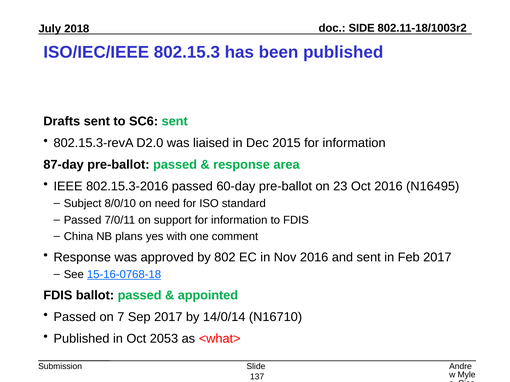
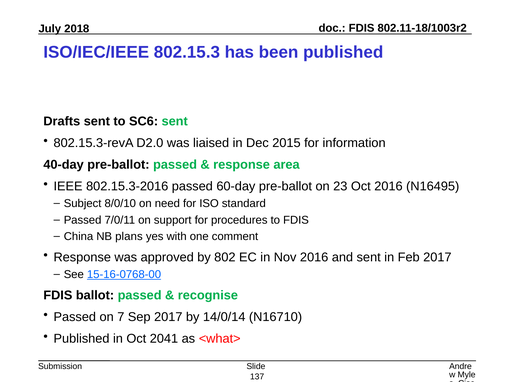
SIDE: SIDE -> FDIS (362, 28)
87-day: 87-day -> 40-day (64, 165)
support for information: information -> procedures (239, 220)
15-16-0768-18: 15-16-0768-18 -> 15-16-0768-00 (124, 275)
appointed: appointed -> recognise (208, 296)
2053: 2053 -> 2041 (164, 339)
